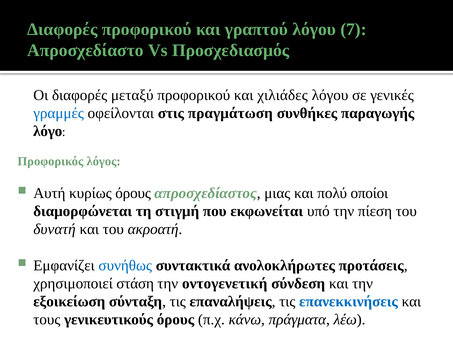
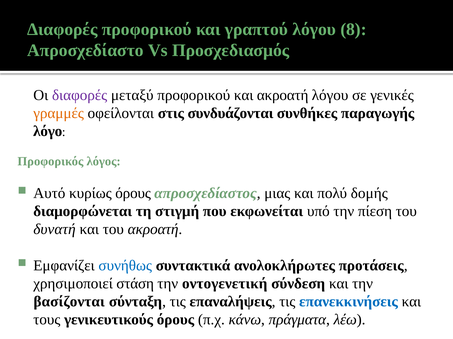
7: 7 -> 8 (354, 29)
διαφορές colour: black -> purple (80, 95)
και χιλιάδες: χιλιάδες -> ακροατή (283, 95)
γραμμές colour: blue -> orange (59, 113)
πραγμάτωση: πραγμάτωση -> συνδυάζονται (231, 113)
Αυτή: Αυτή -> Αυτό (49, 193)
οποίοι: οποίοι -> δομής (369, 193)
εξοικείωση: εξοικείωση -> βασίζονται (69, 302)
